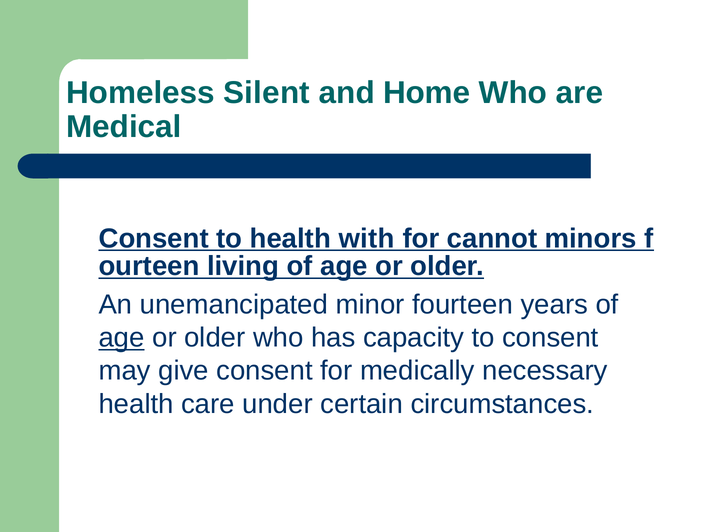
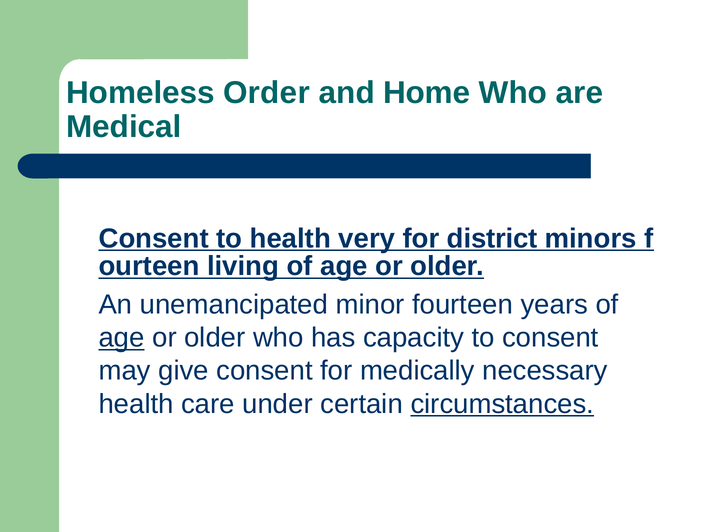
Silent: Silent -> Order (267, 93)
with: with -> very (367, 238)
cannot: cannot -> district (492, 238)
circumstances underline: none -> present (502, 404)
